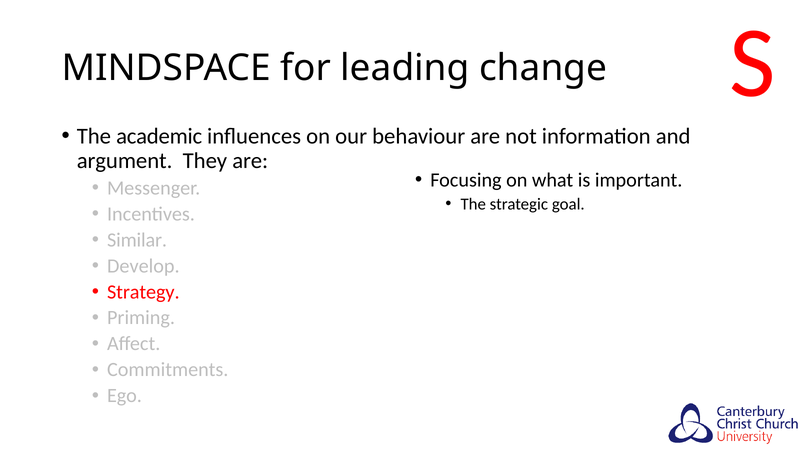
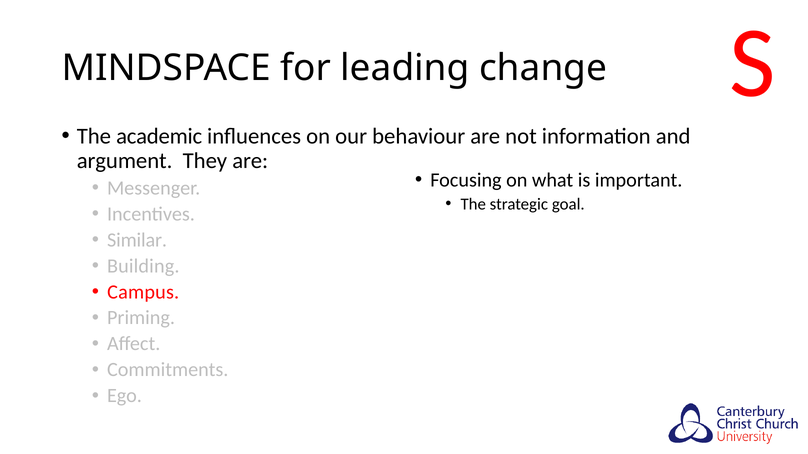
Develop: Develop -> Building (143, 266)
Strategy: Strategy -> Campus (143, 292)
